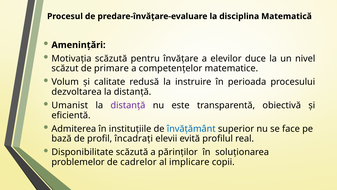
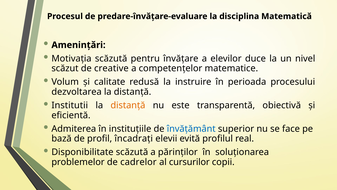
primare: primare -> creative (111, 68)
Umanist: Umanist -> Institutii (70, 105)
distanță colour: purple -> orange (128, 105)
implicare: implicare -> cursurilor (189, 162)
